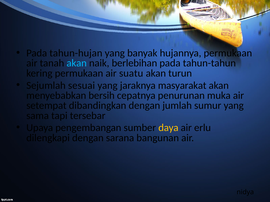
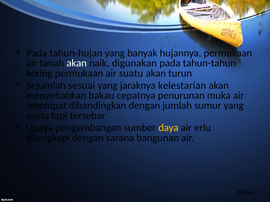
akan colour: light blue -> white (77, 63)
berlebihan: berlebihan -> digunakan (134, 63)
masyarakat: masyarakat -> kelestarian (182, 86)
bersih: bersih -> bakau (102, 96)
